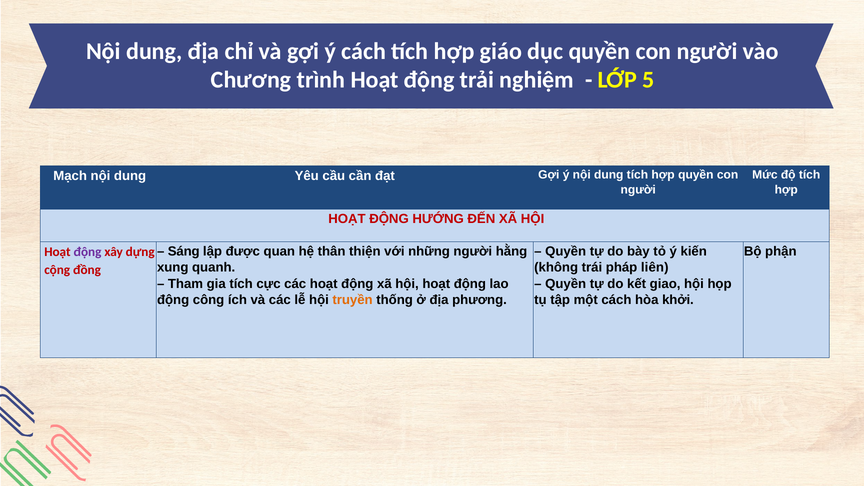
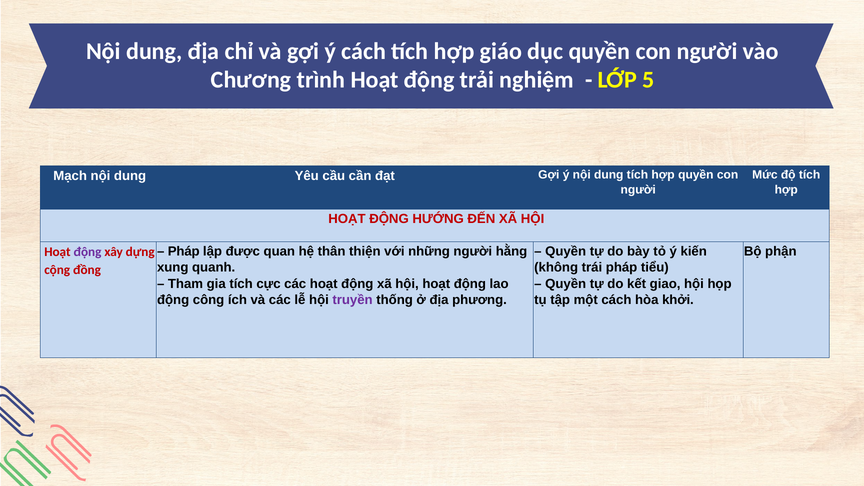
Sáng: Sáng -> Pháp (184, 251)
liên: liên -> tiểu (655, 268)
truyền colour: orange -> purple (353, 300)
